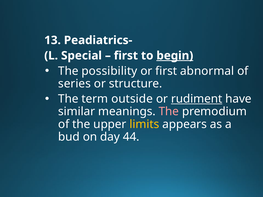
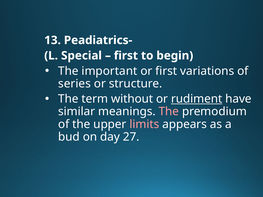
begin underline: present -> none (175, 56)
possibility: possibility -> important (109, 71)
abnormal: abnormal -> variations (207, 71)
outside: outside -> without (132, 99)
limits colour: yellow -> pink (144, 124)
44: 44 -> 27 (131, 137)
